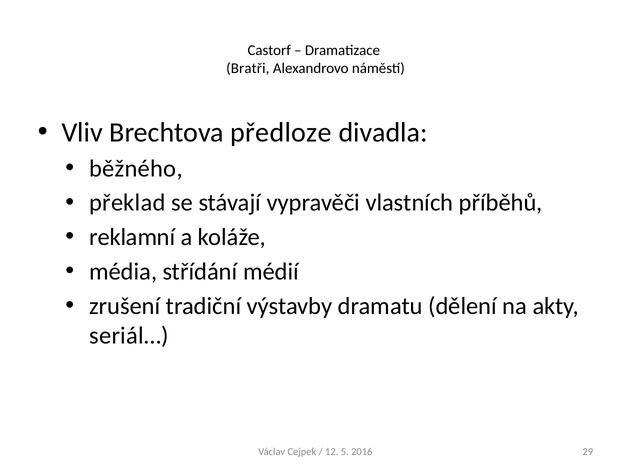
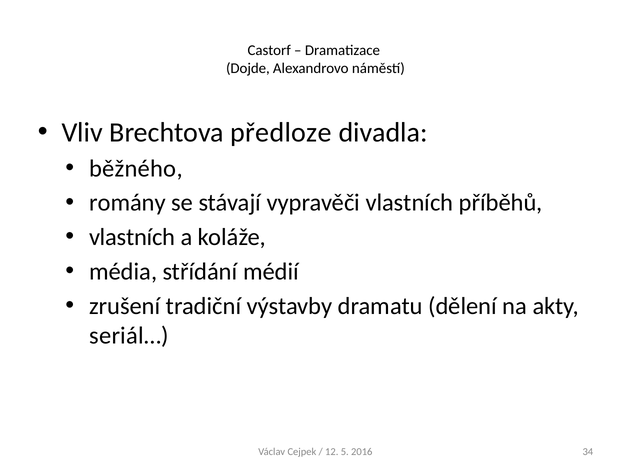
Bratři: Bratři -> Dojde (248, 68)
překlad: překlad -> romány (127, 203)
reklamní: reklamní -> vlastních (132, 237)
29: 29 -> 34 (588, 452)
